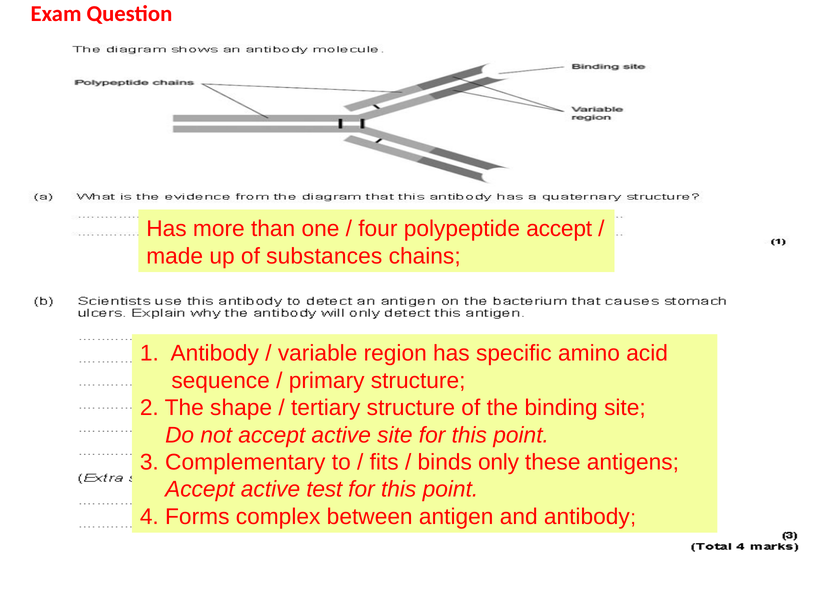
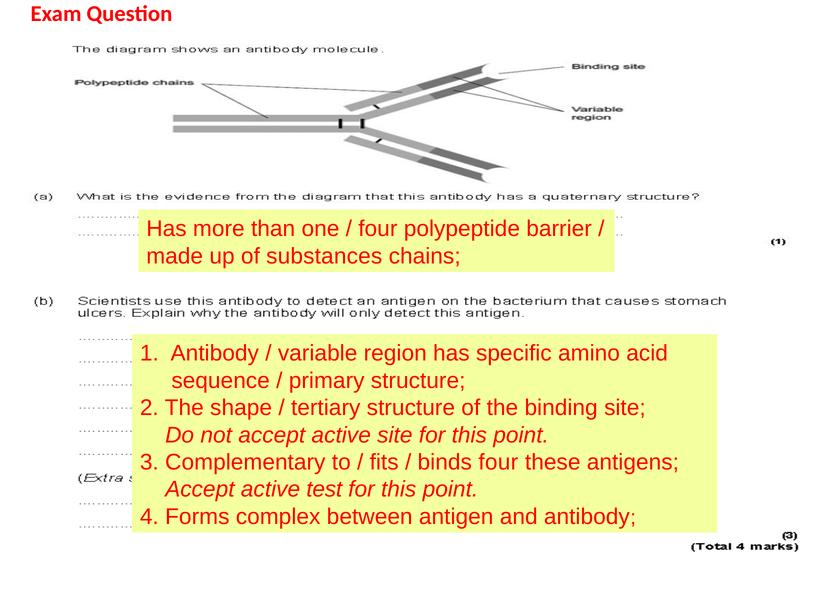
polypeptide accept: accept -> barrier (559, 229)
binds only: only -> four (498, 463)
